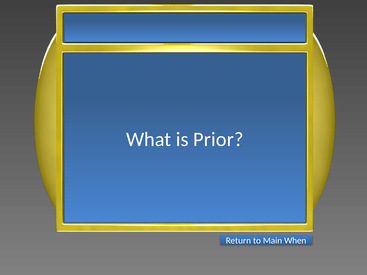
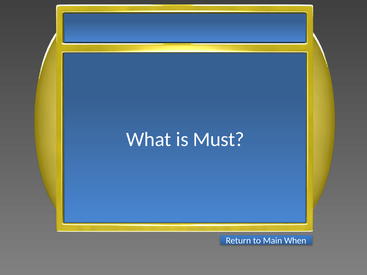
Prior: Prior -> Must (219, 140)
